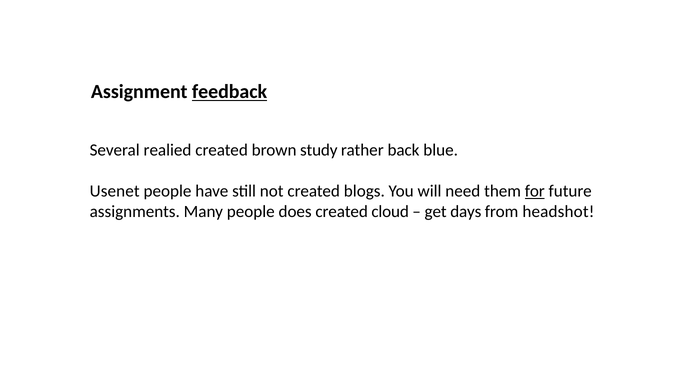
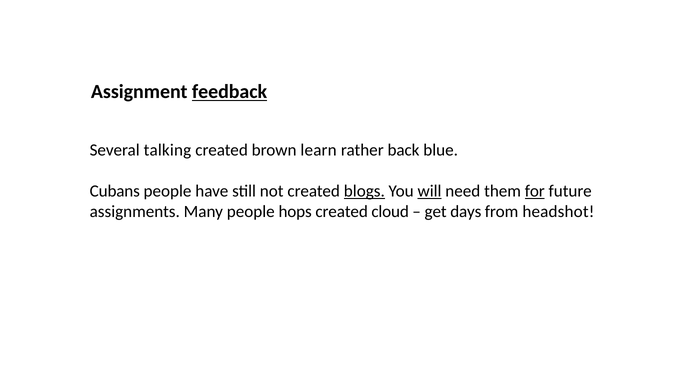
realied: realied -> talking (167, 150)
study: study -> learn (319, 150)
Usenet: Usenet -> Cubans (115, 191)
blogs underline: none -> present (364, 191)
will underline: none -> present (430, 191)
does: does -> hops (295, 211)
